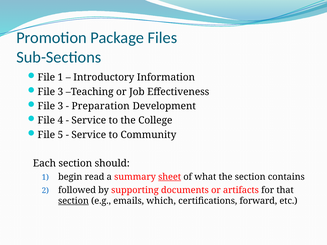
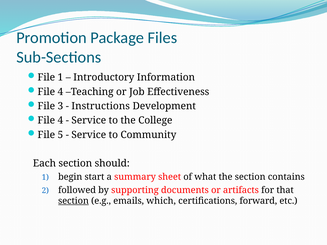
3: 3 -> 4 (60, 92)
Preparation: Preparation -> Instructions (101, 106)
read: read -> start (94, 177)
sheet underline: present -> none (170, 177)
